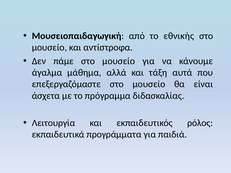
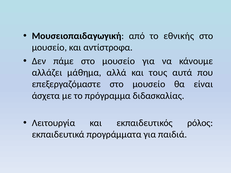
άγαλμα: άγαλμα -> αλλάζει (47, 73)
τάξη: τάξη -> τους (158, 73)
